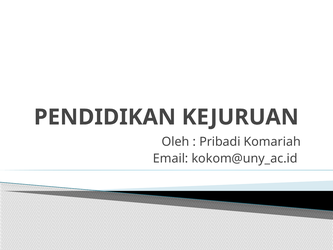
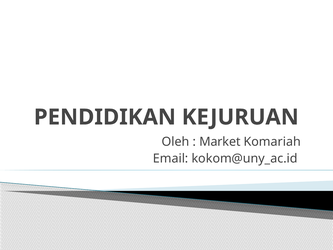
Pribadi: Pribadi -> Market (220, 142)
